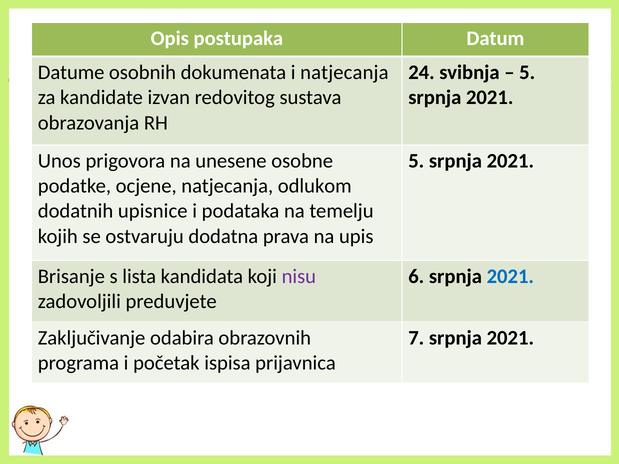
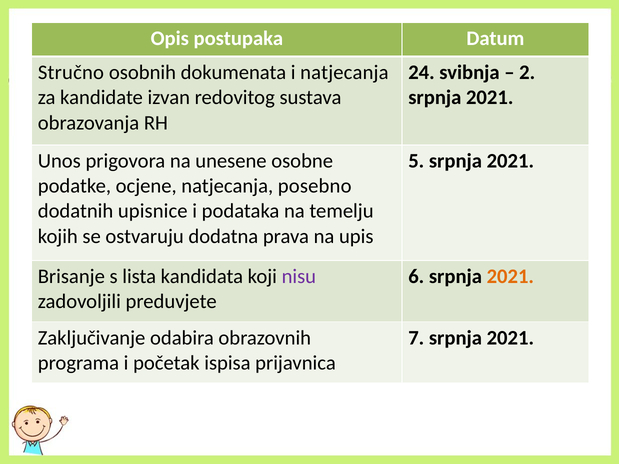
Datume: Datume -> Stručno (71, 72)
5: 5 -> 2 (527, 72)
odlukom: odlukom -> posebno (315, 186)
2021 colour: blue -> orange (510, 277)
